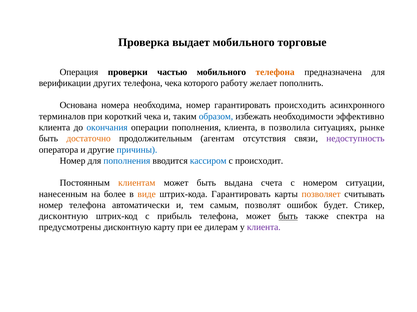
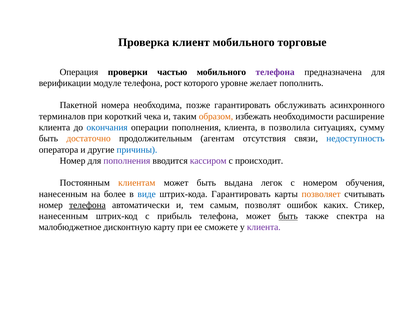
выдает: выдает -> клиент (191, 42)
телефона colour: orange -> purple (275, 72)
других: других -> модуле (107, 83)
телефона чека: чека -> рост (173, 83)
работу: работу -> уровне (234, 83)
Основана: Основана -> Пакетной (78, 106)
необходима номер: номер -> позже (198, 106)
происходить: происходить -> обслуживать (300, 106)
образом colour: blue -> orange (216, 117)
эффективно: эффективно -> расширение (360, 117)
рынке: рынке -> сумму (372, 128)
недоступность colour: purple -> blue (355, 139)
пополнения colour: blue -> purple (127, 161)
кассиром colour: blue -> purple (208, 161)
счета: счета -> легок (272, 183)
ситуации: ситуации -> обучения (365, 183)
виде colour: orange -> blue (147, 194)
телефона underline: none -> present (87, 206)
будет: будет -> каких (336, 206)
дисконтную: дисконтную -> нанесенным (63, 217)
предусмотрены: предусмотрены -> малобюджетное (70, 228)
дилерам: дилерам -> сможете (221, 228)
